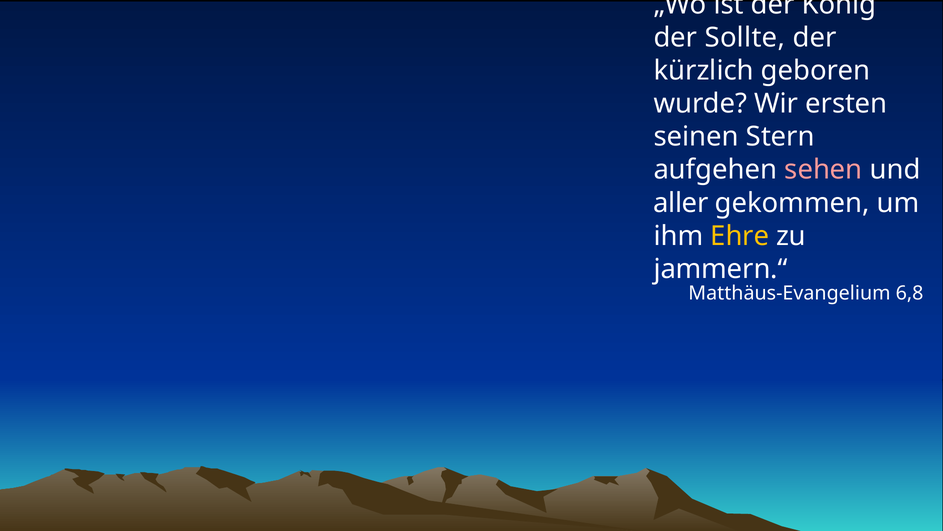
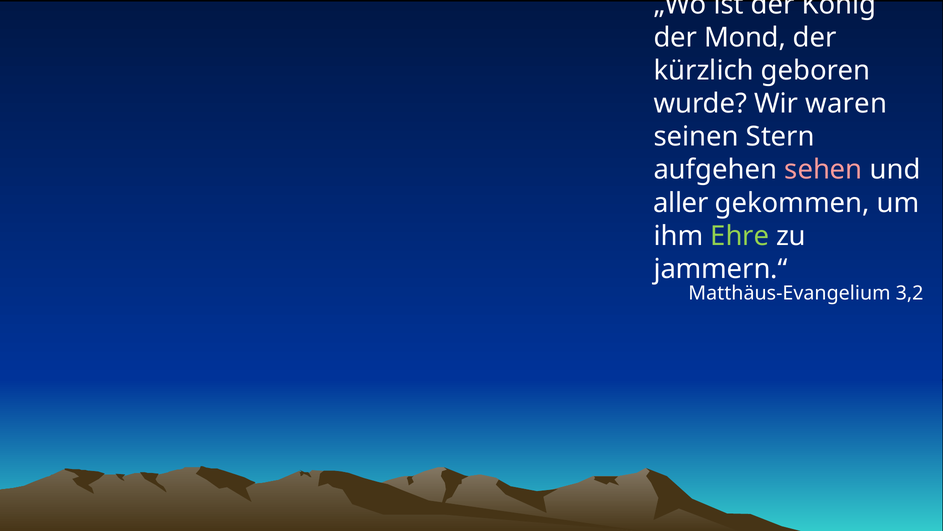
Sollte: Sollte -> Mond (745, 38)
ersten: ersten -> waren (846, 104)
Ehre colour: yellow -> light green (740, 236)
6,8: 6,8 -> 3,2 (910, 293)
